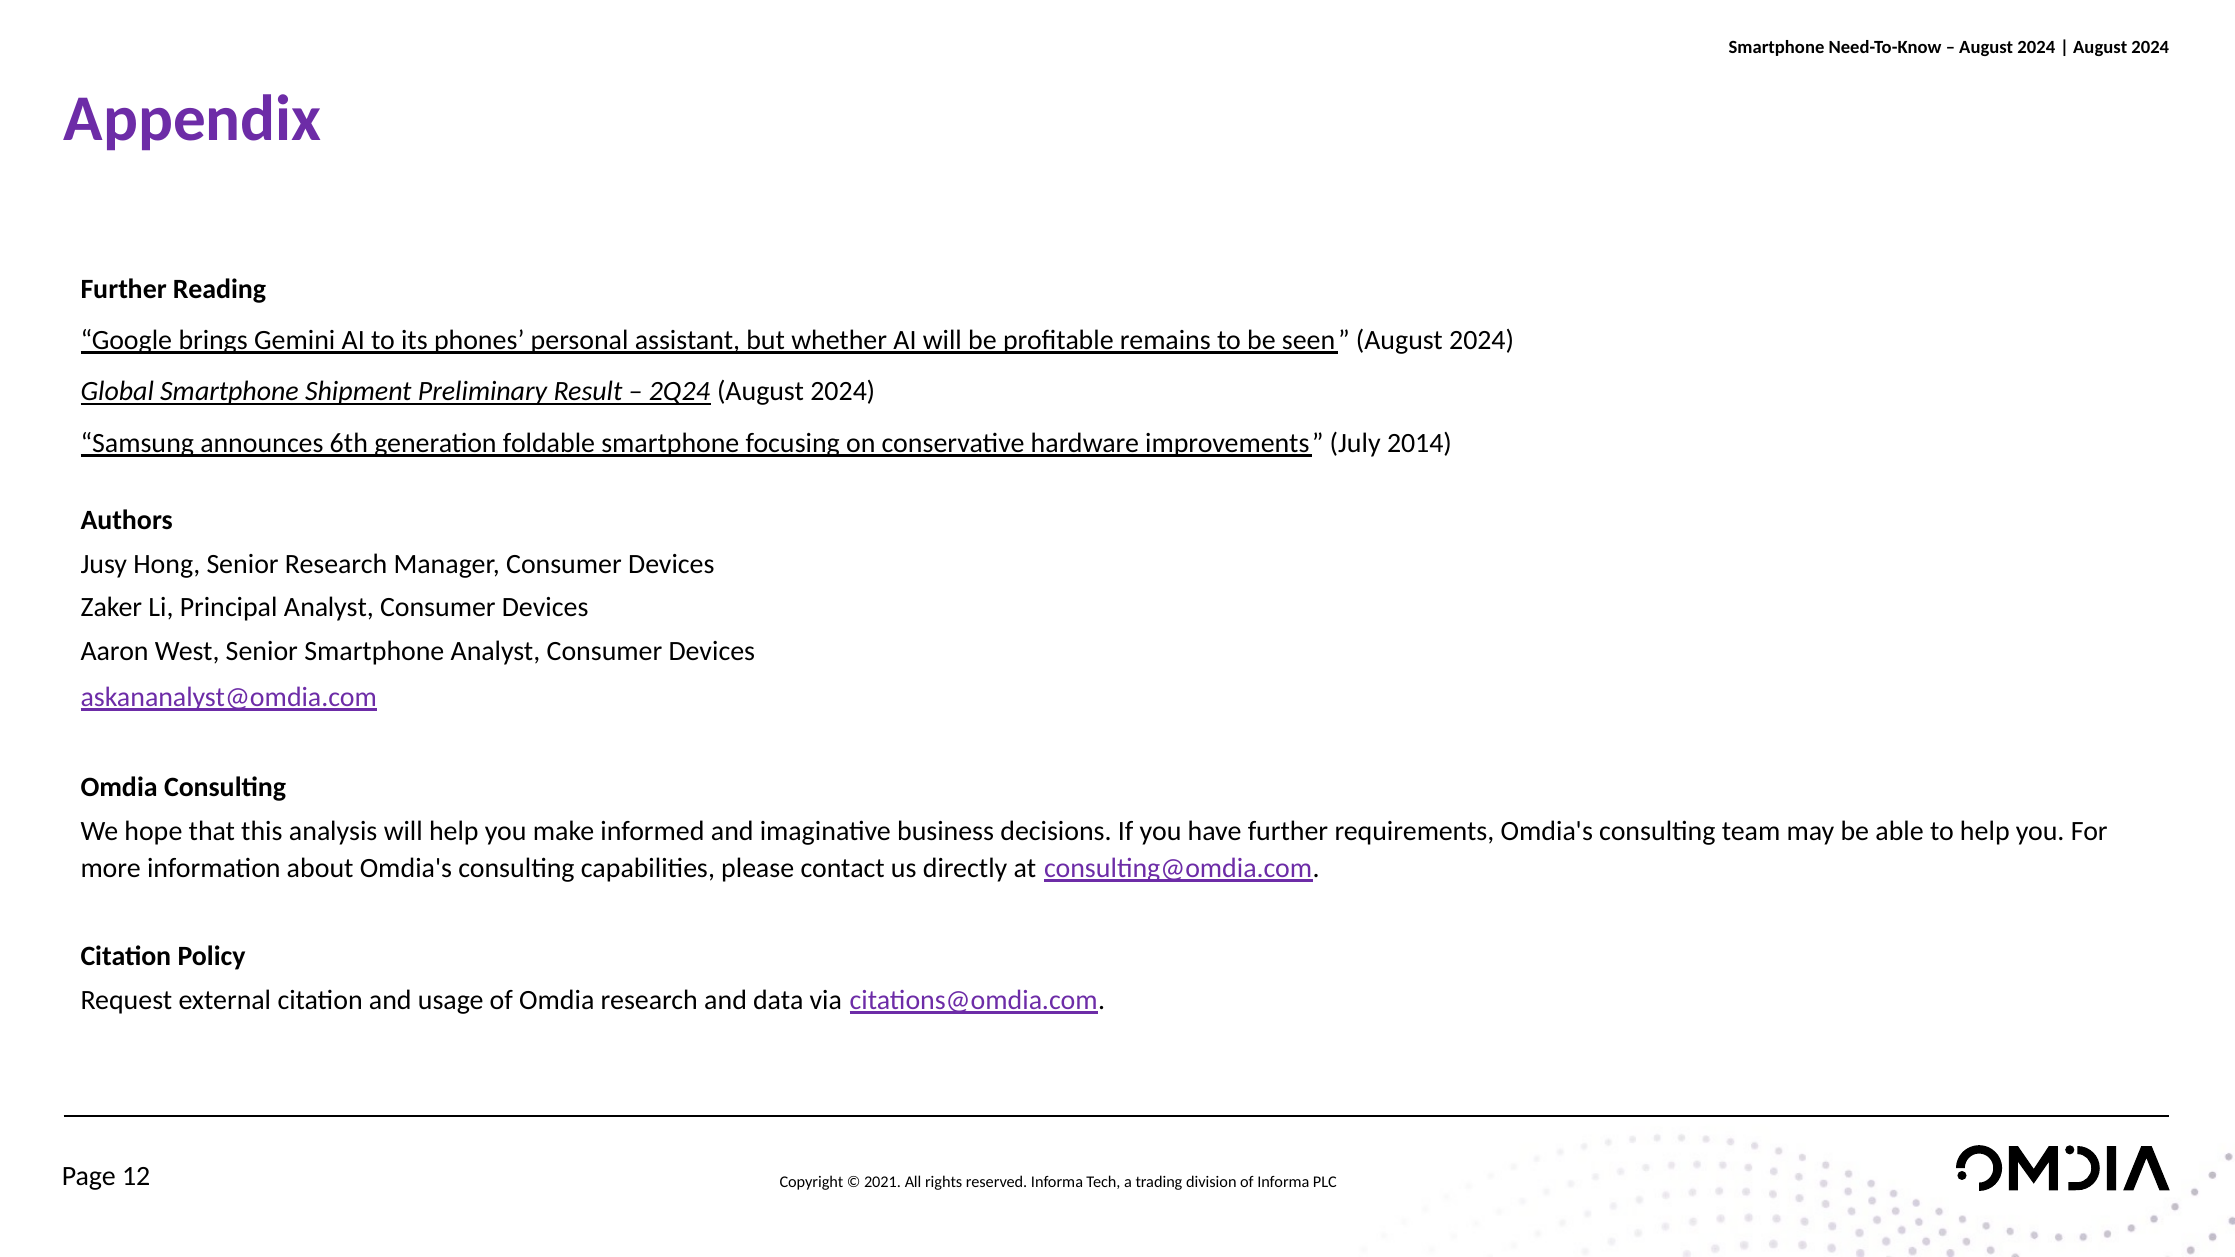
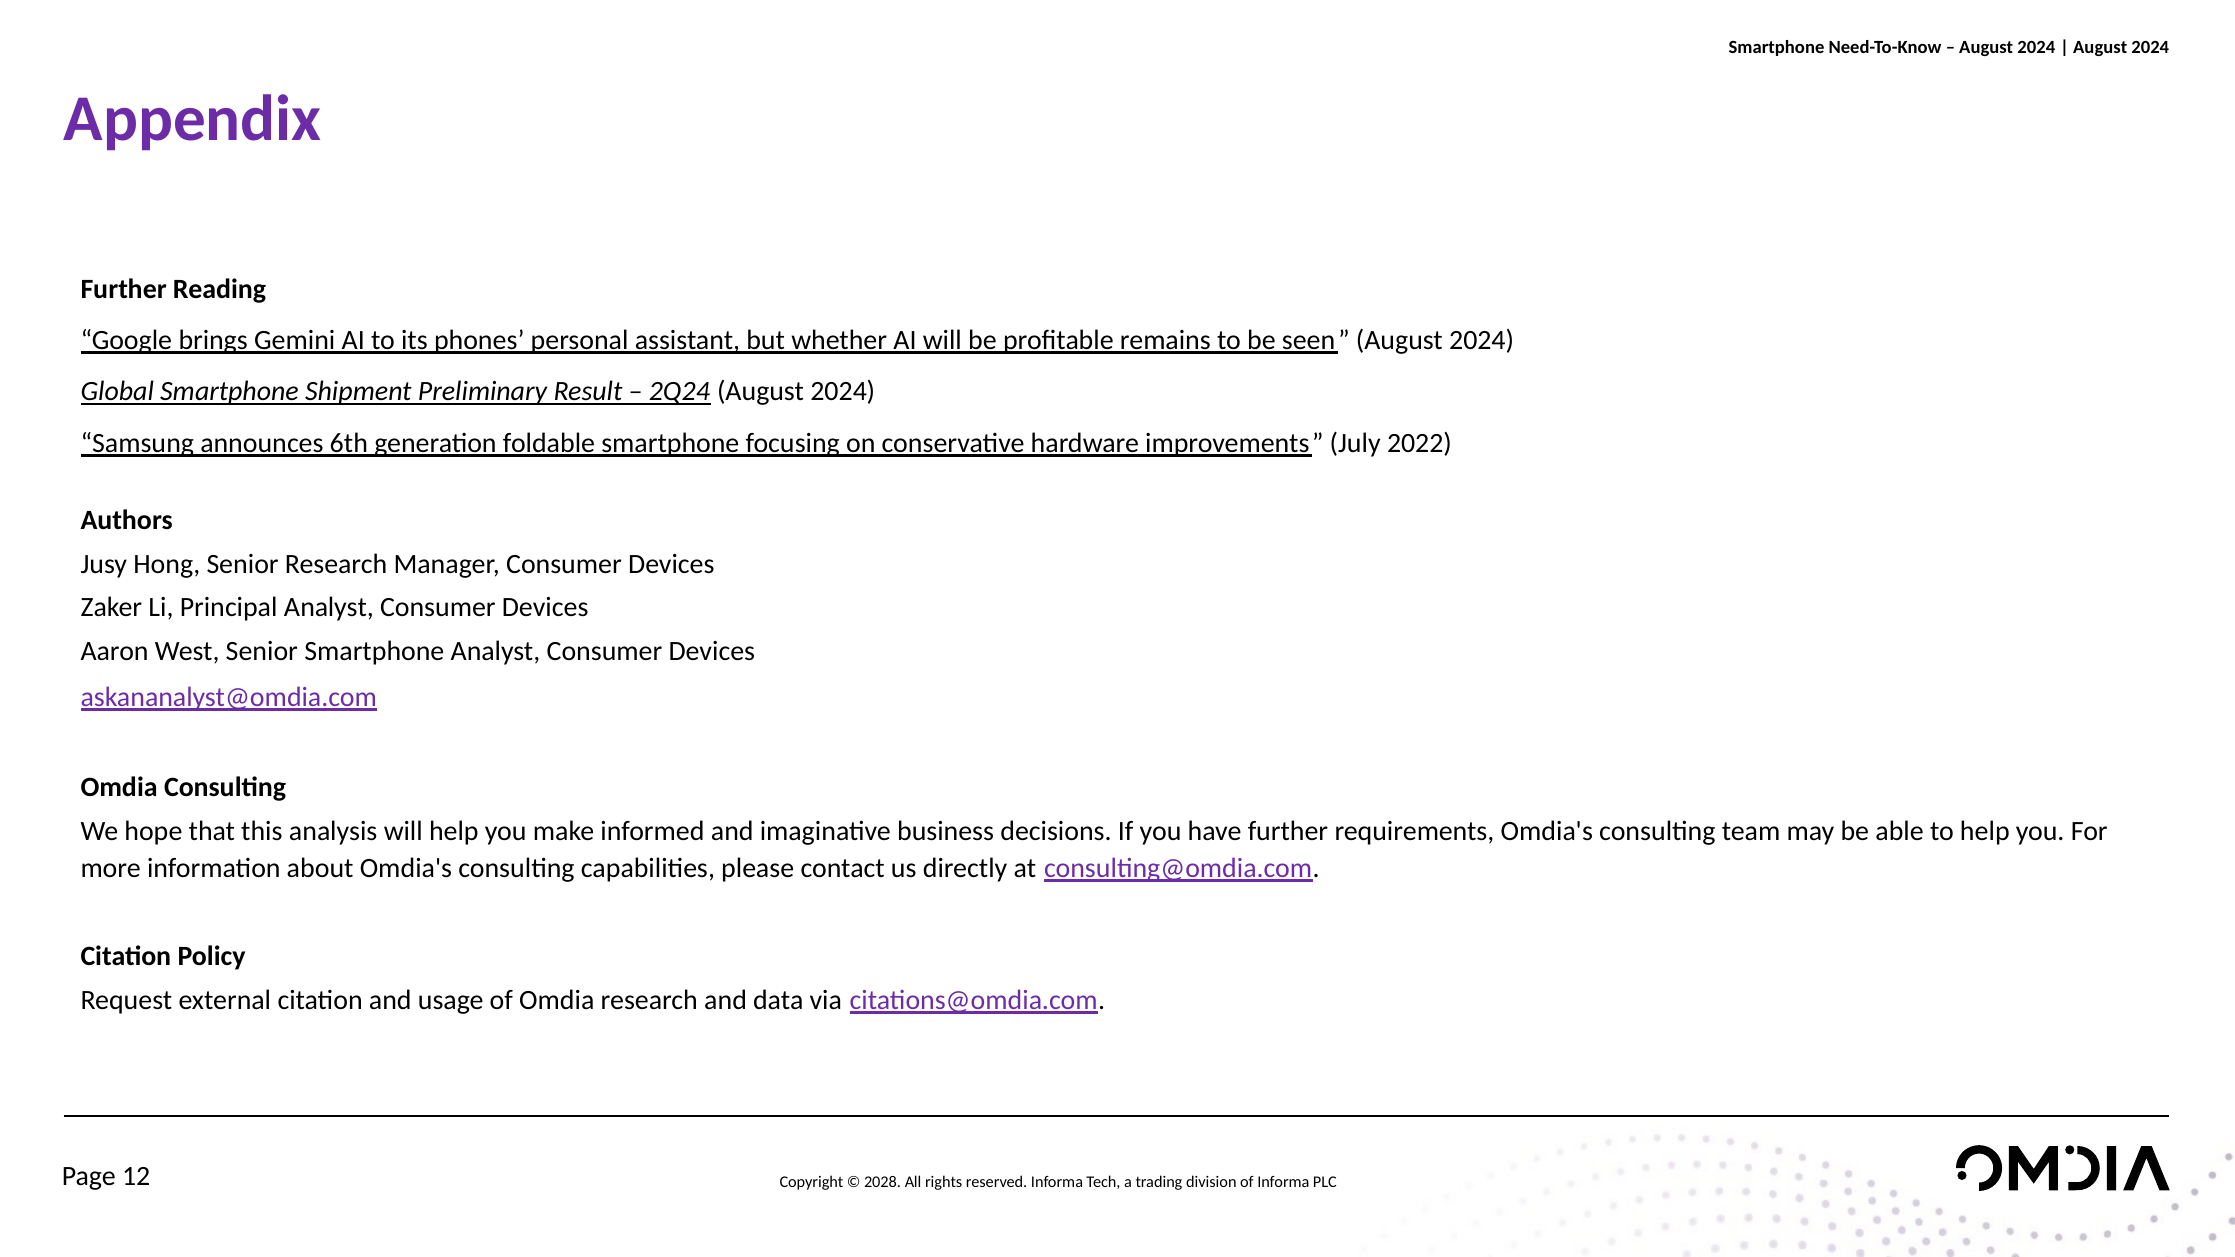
2014: 2014 -> 2022 (1419, 443)
2021: 2021 -> 2028 (883, 1182)
